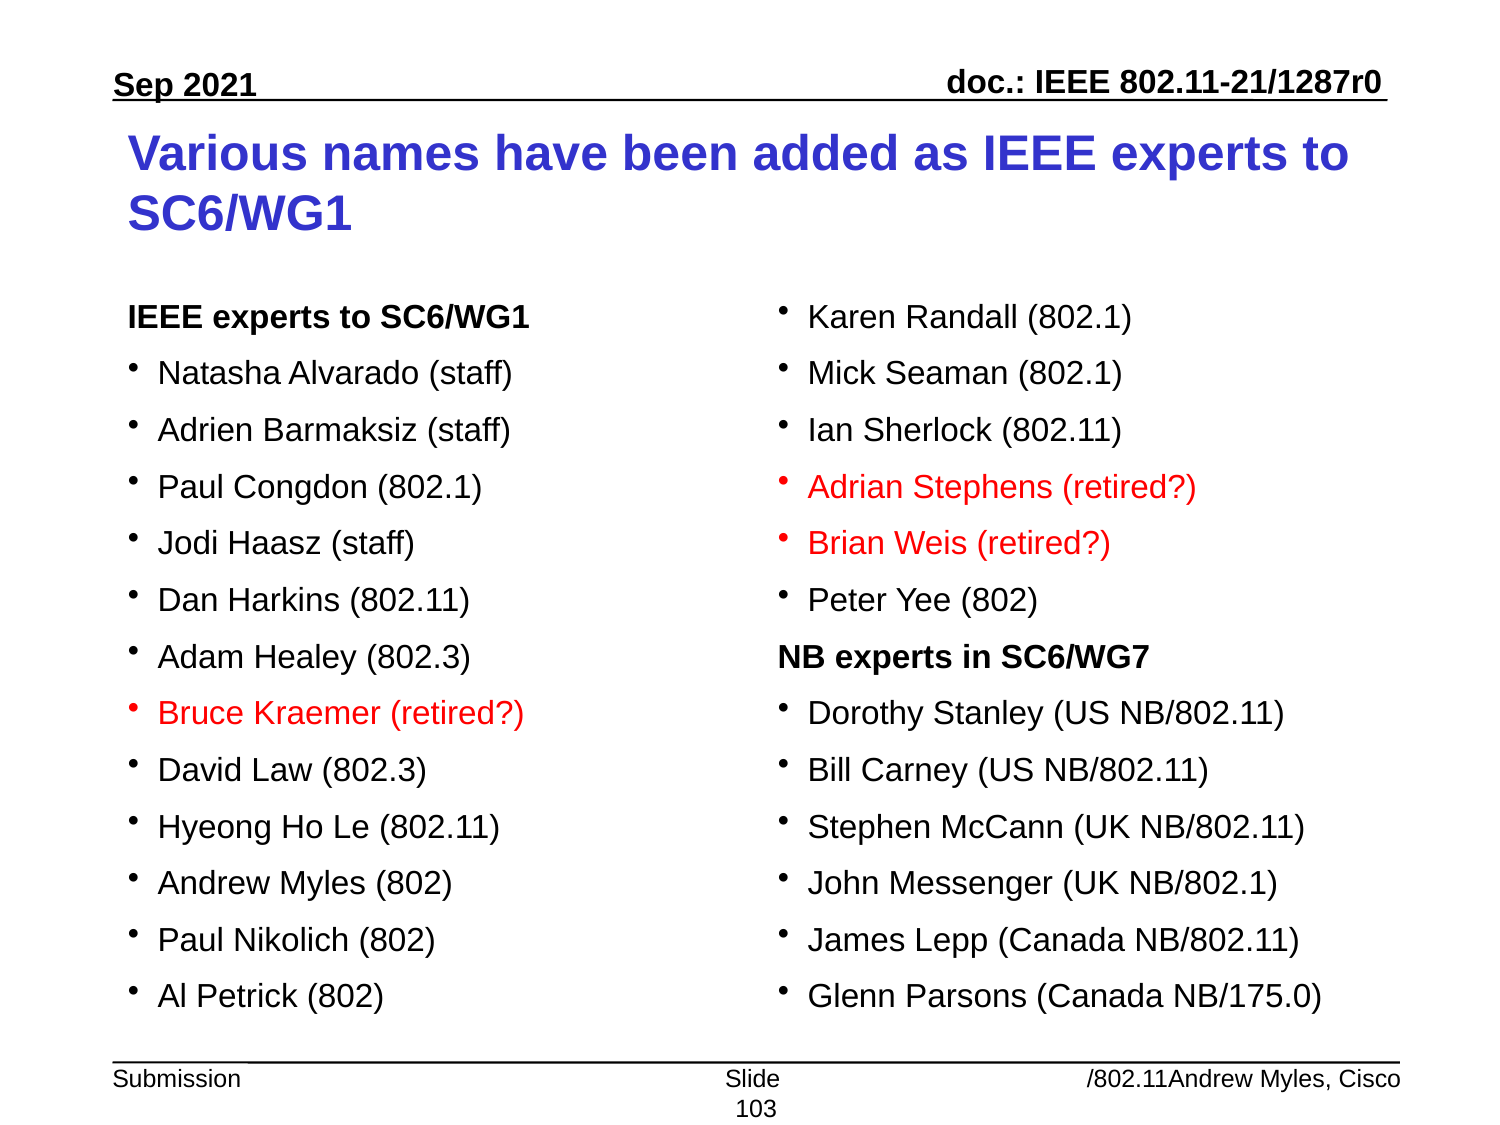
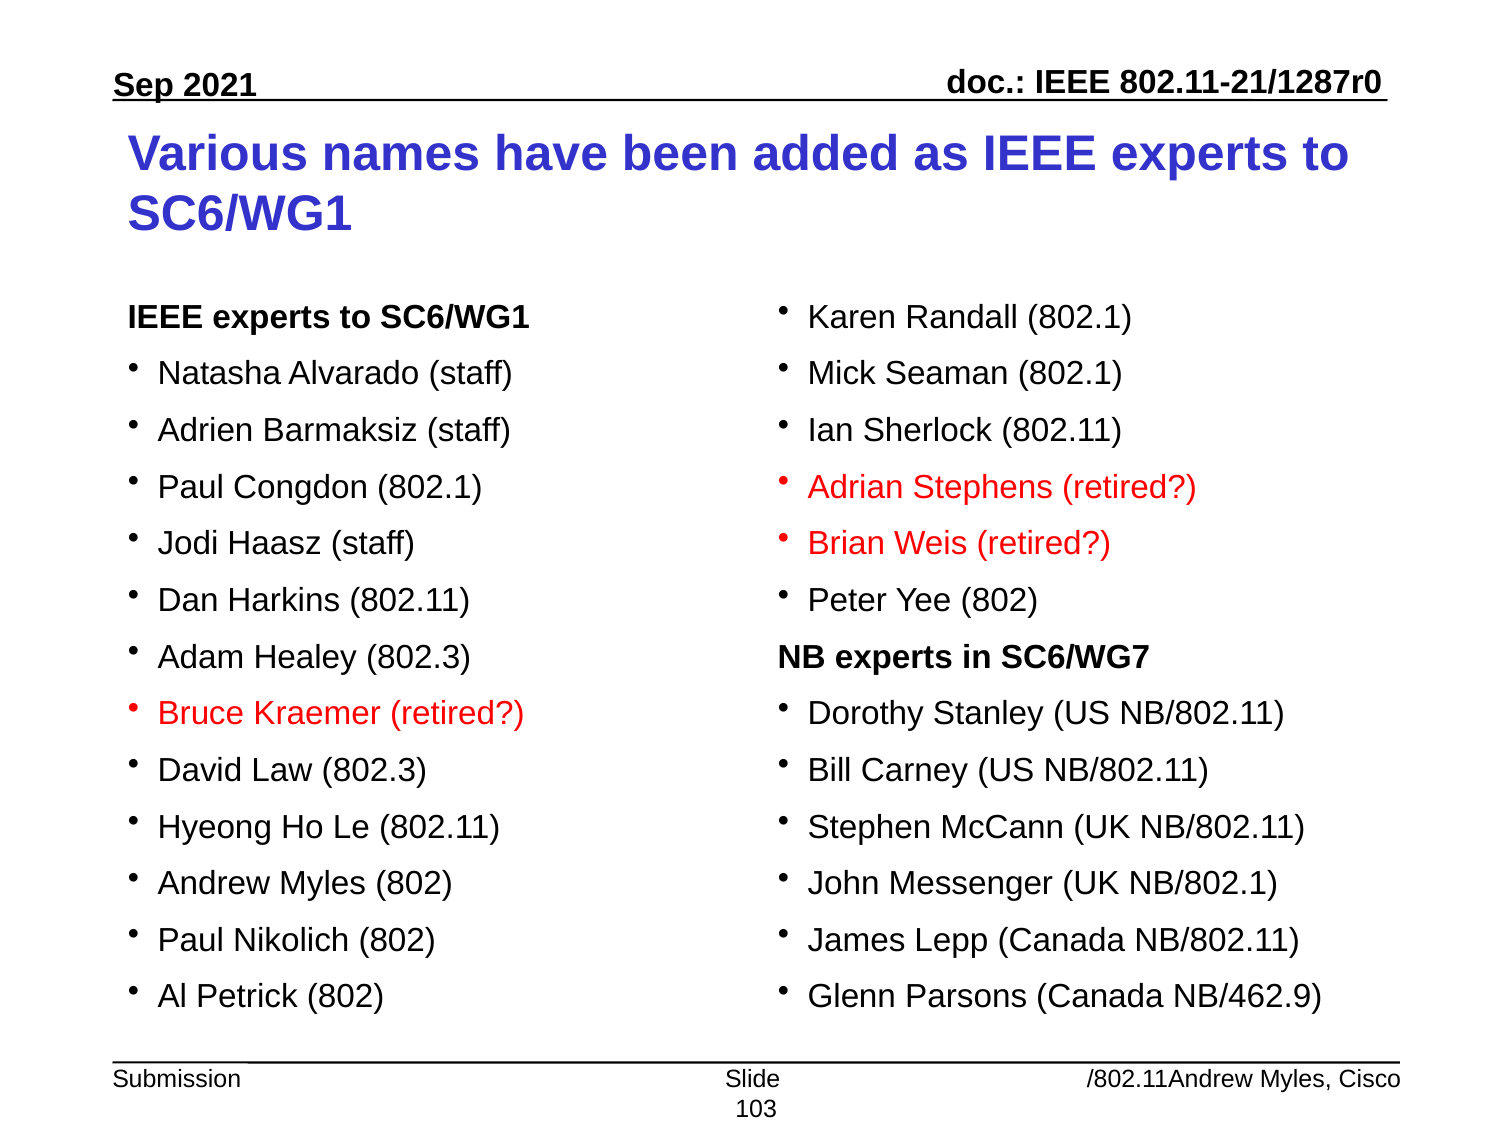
NB/175.0: NB/175.0 -> NB/462.9 (1248, 997)
